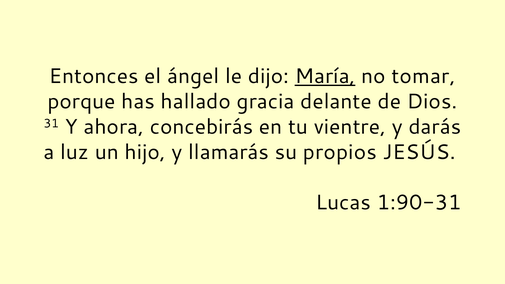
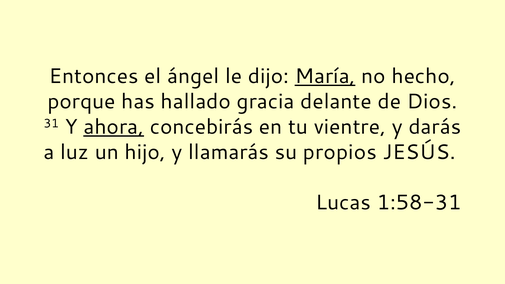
tomar: tomar -> hecho (424, 76)
ahora underline: none -> present (114, 127)
1:90-31: 1:90-31 -> 1:58-31 (419, 203)
